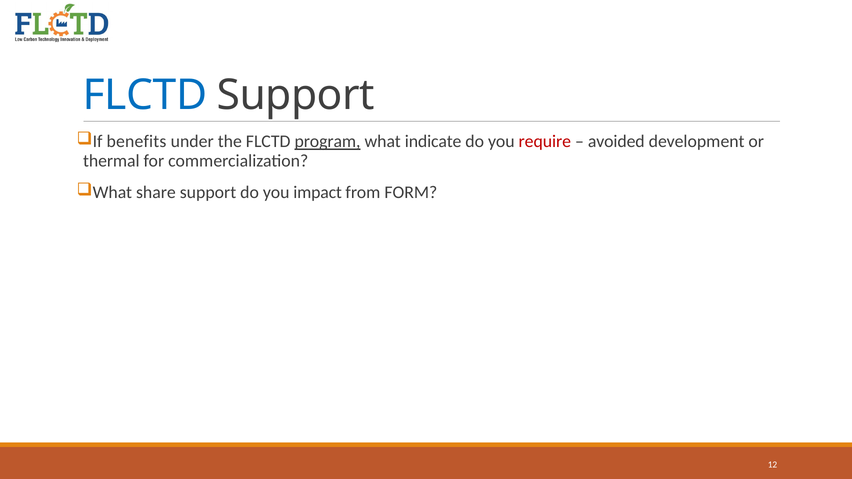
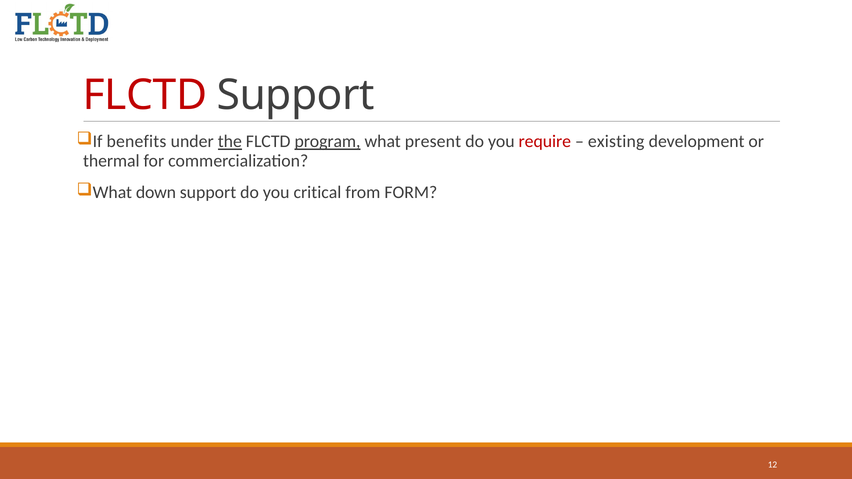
FLCTD colour: blue -> red (145, 95)
the underline: none -> present (230, 142)
indicate: indicate -> present (433, 142)
avoided: avoided -> existing (616, 142)
share: share -> down (156, 192)
impact: impact -> critical (317, 192)
